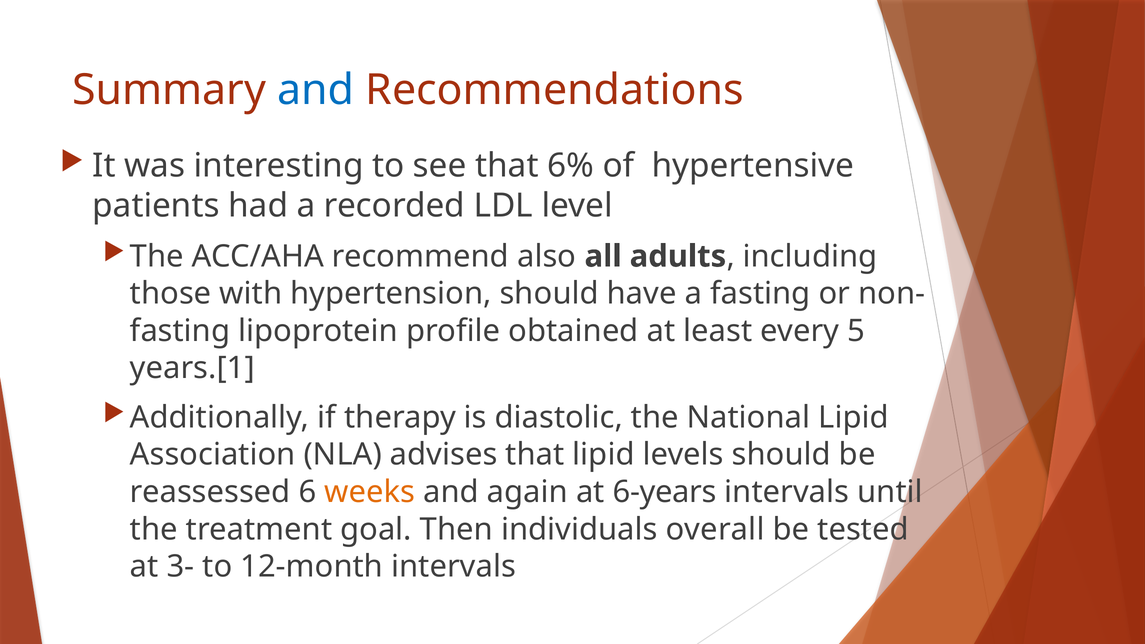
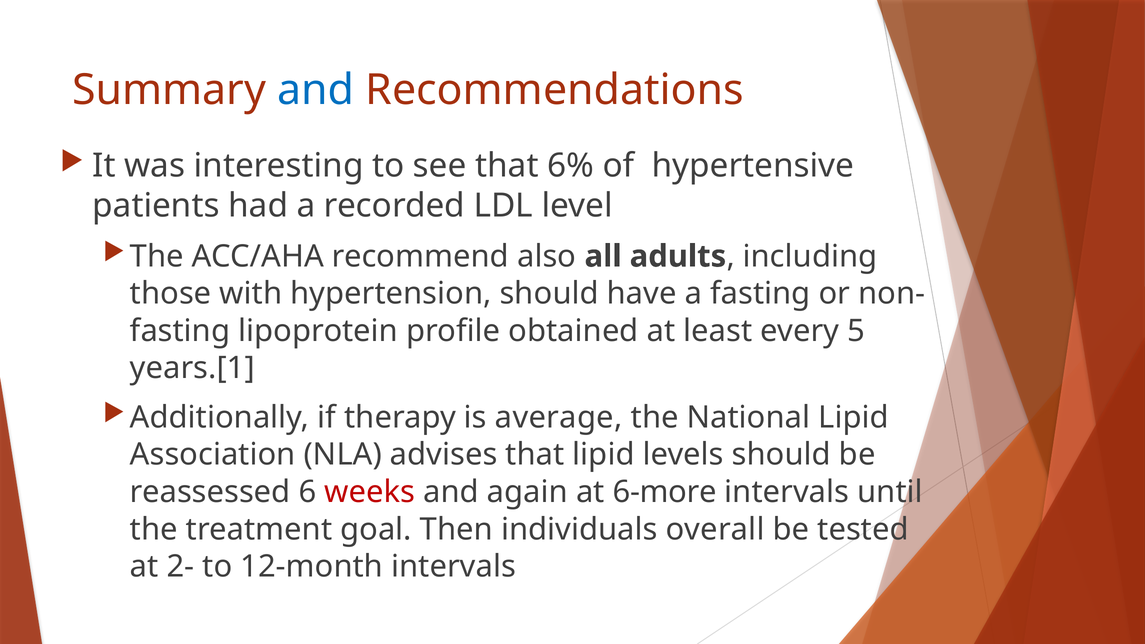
diastolic: diastolic -> average (559, 418)
weeks colour: orange -> red (370, 492)
6-years: 6-years -> 6-more (665, 492)
3-: 3- -> 2- (180, 567)
